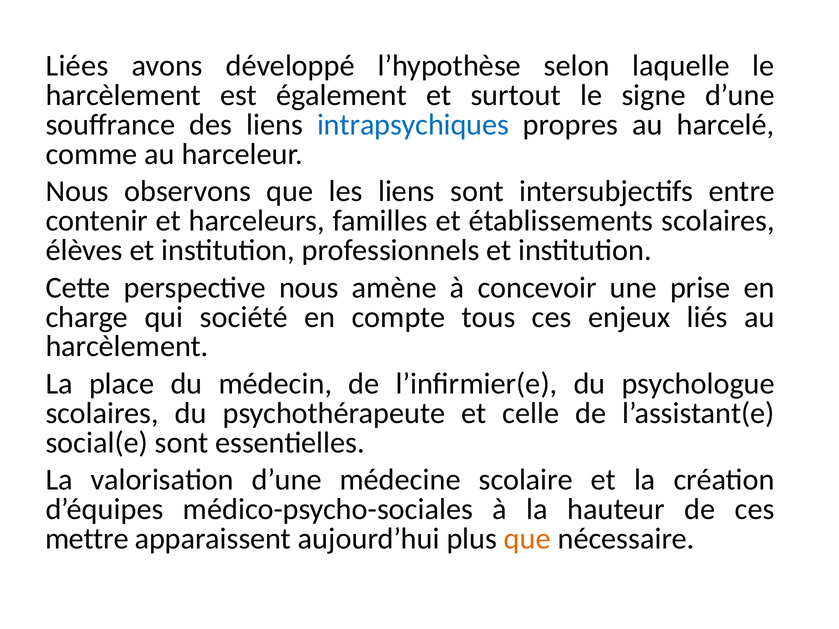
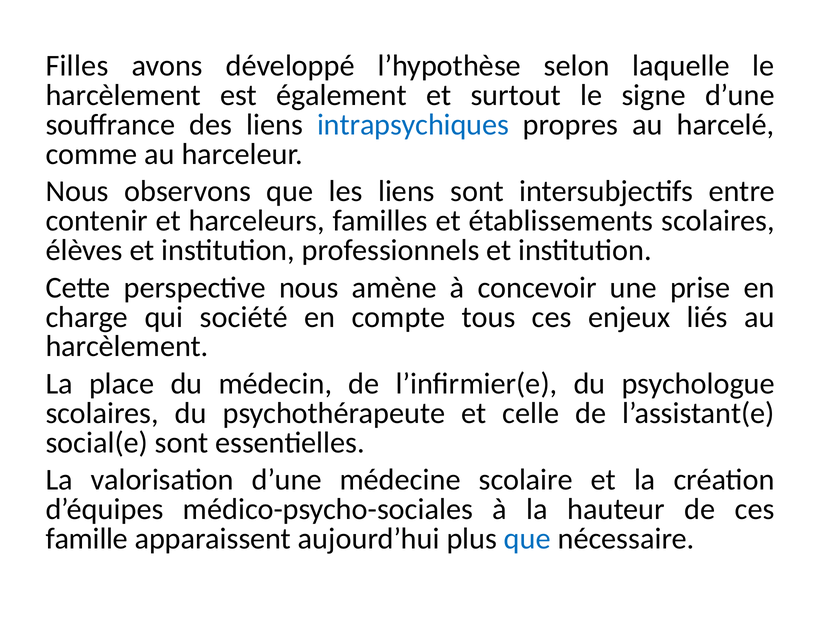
Liées: Liées -> Filles (77, 66)
mettre: mettre -> famille (87, 539)
que colour: orange -> blue (527, 539)
